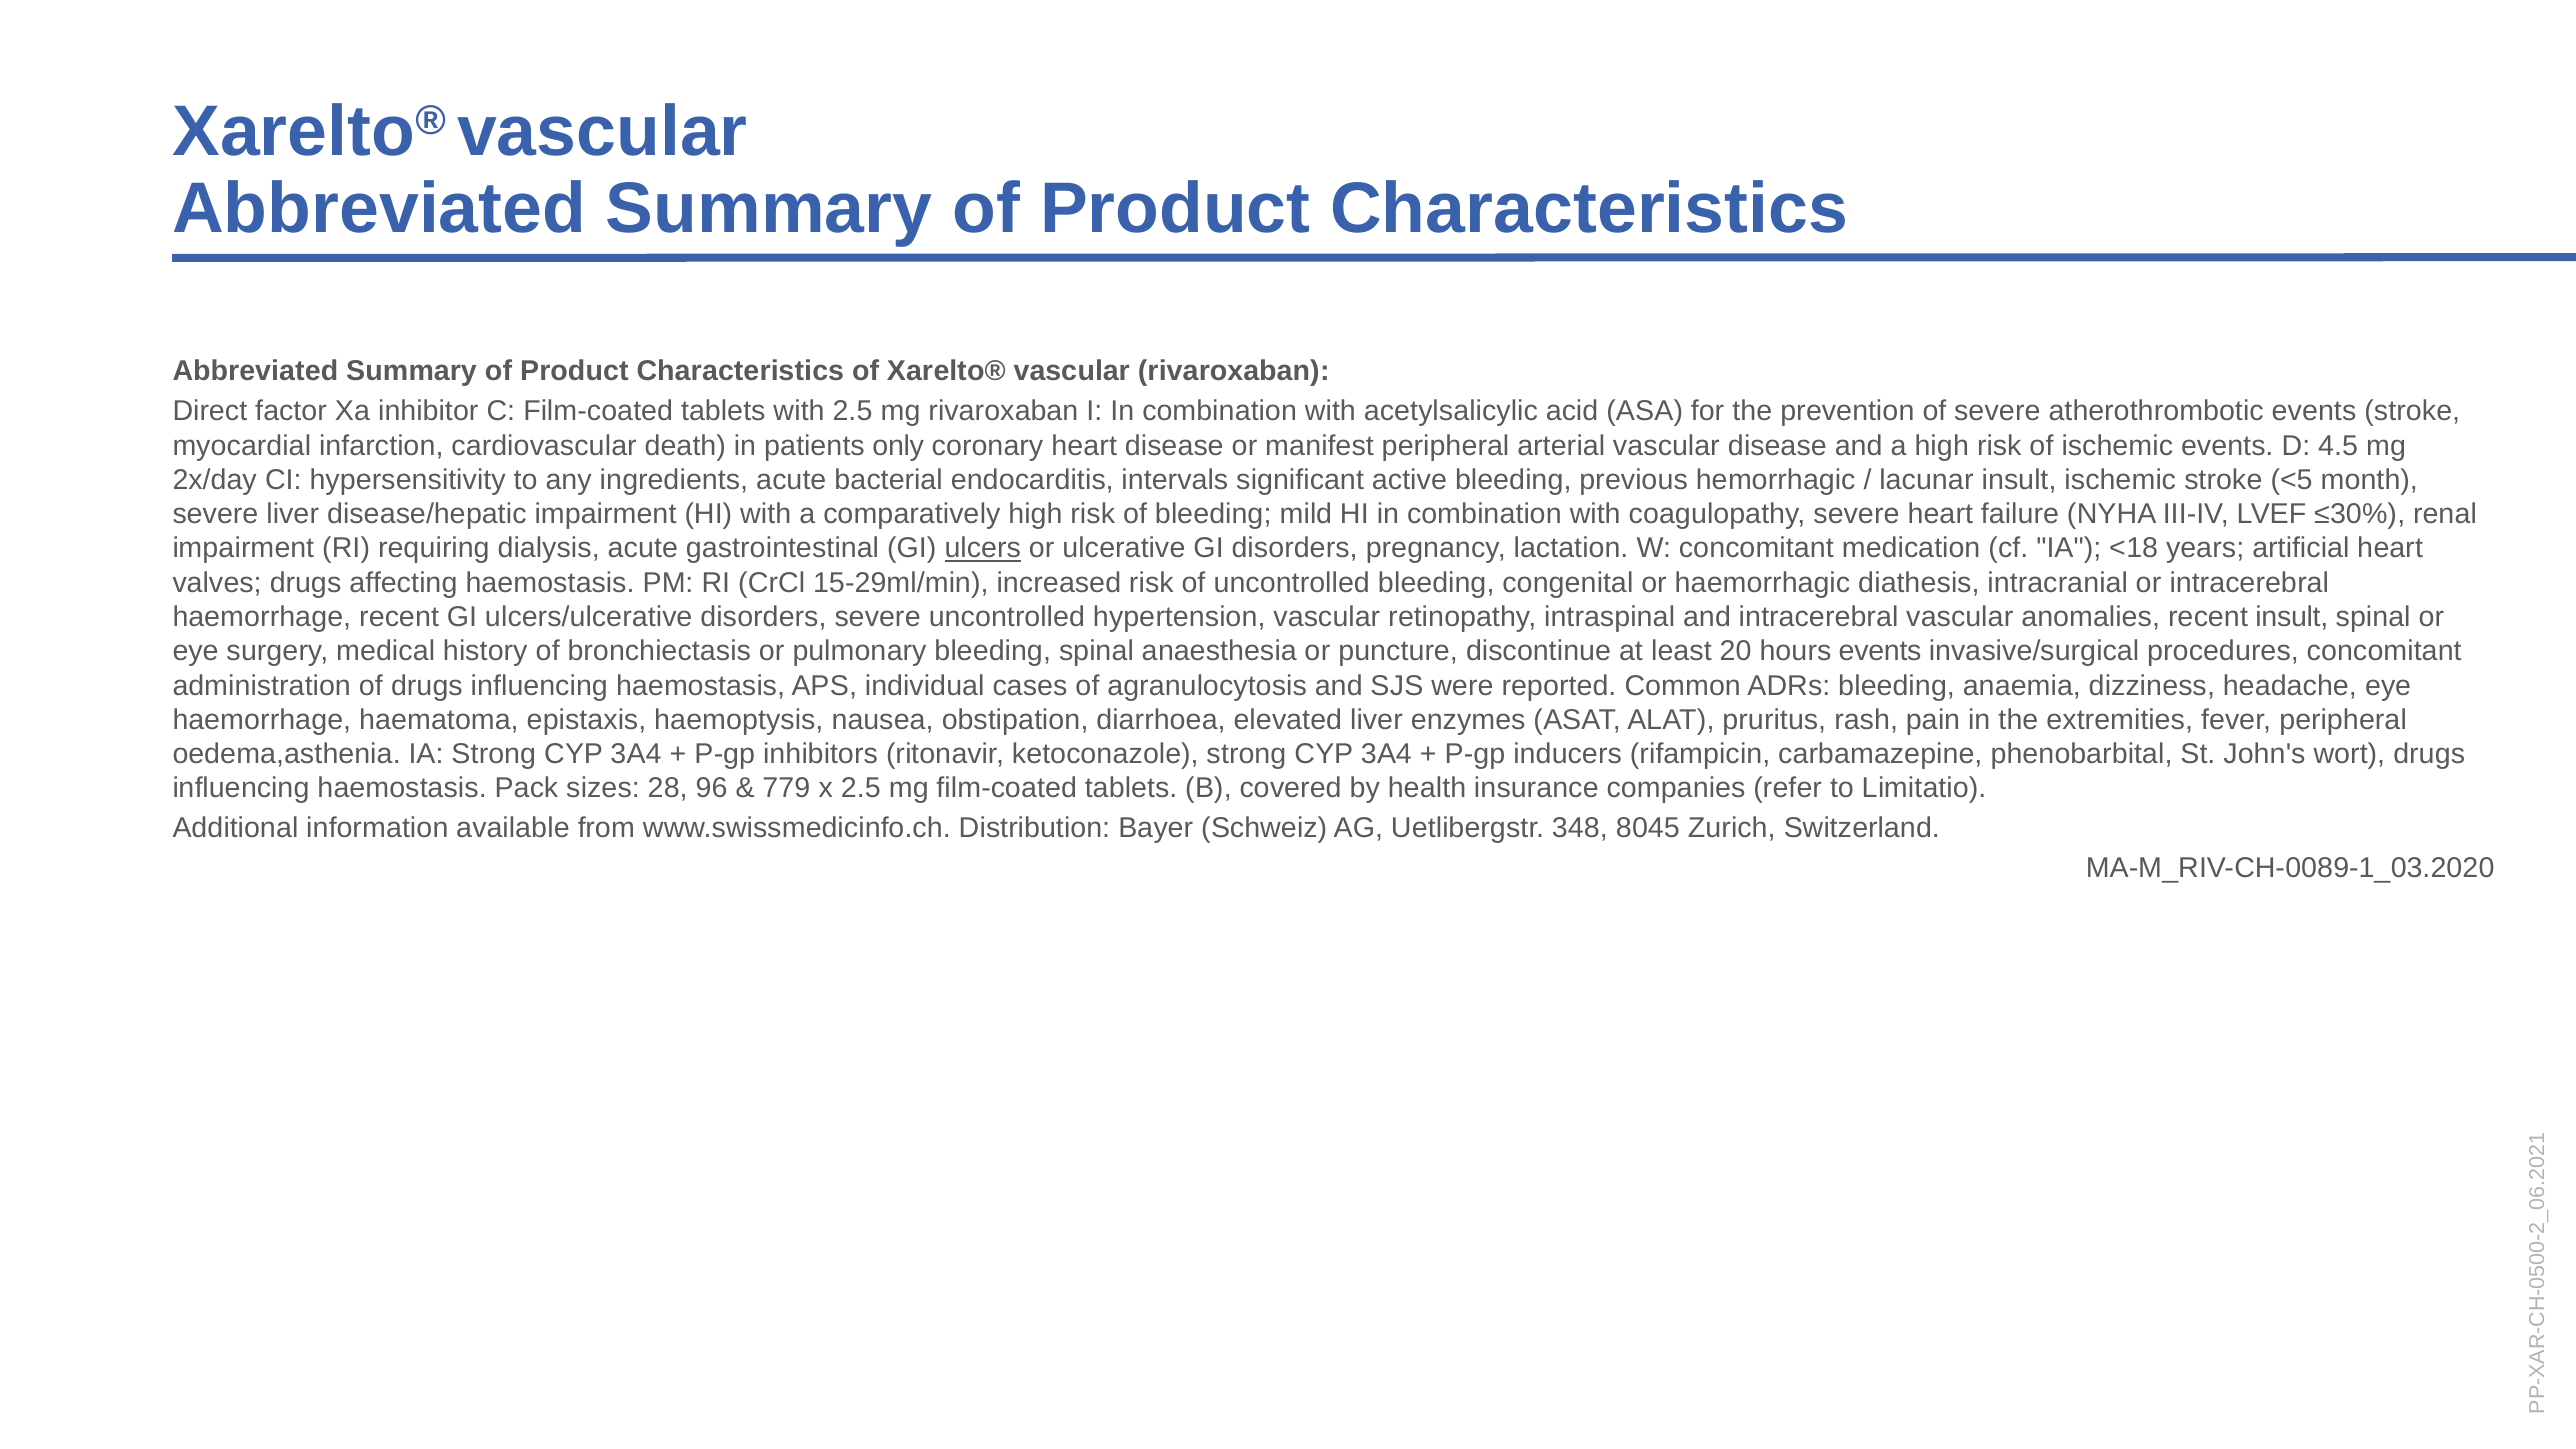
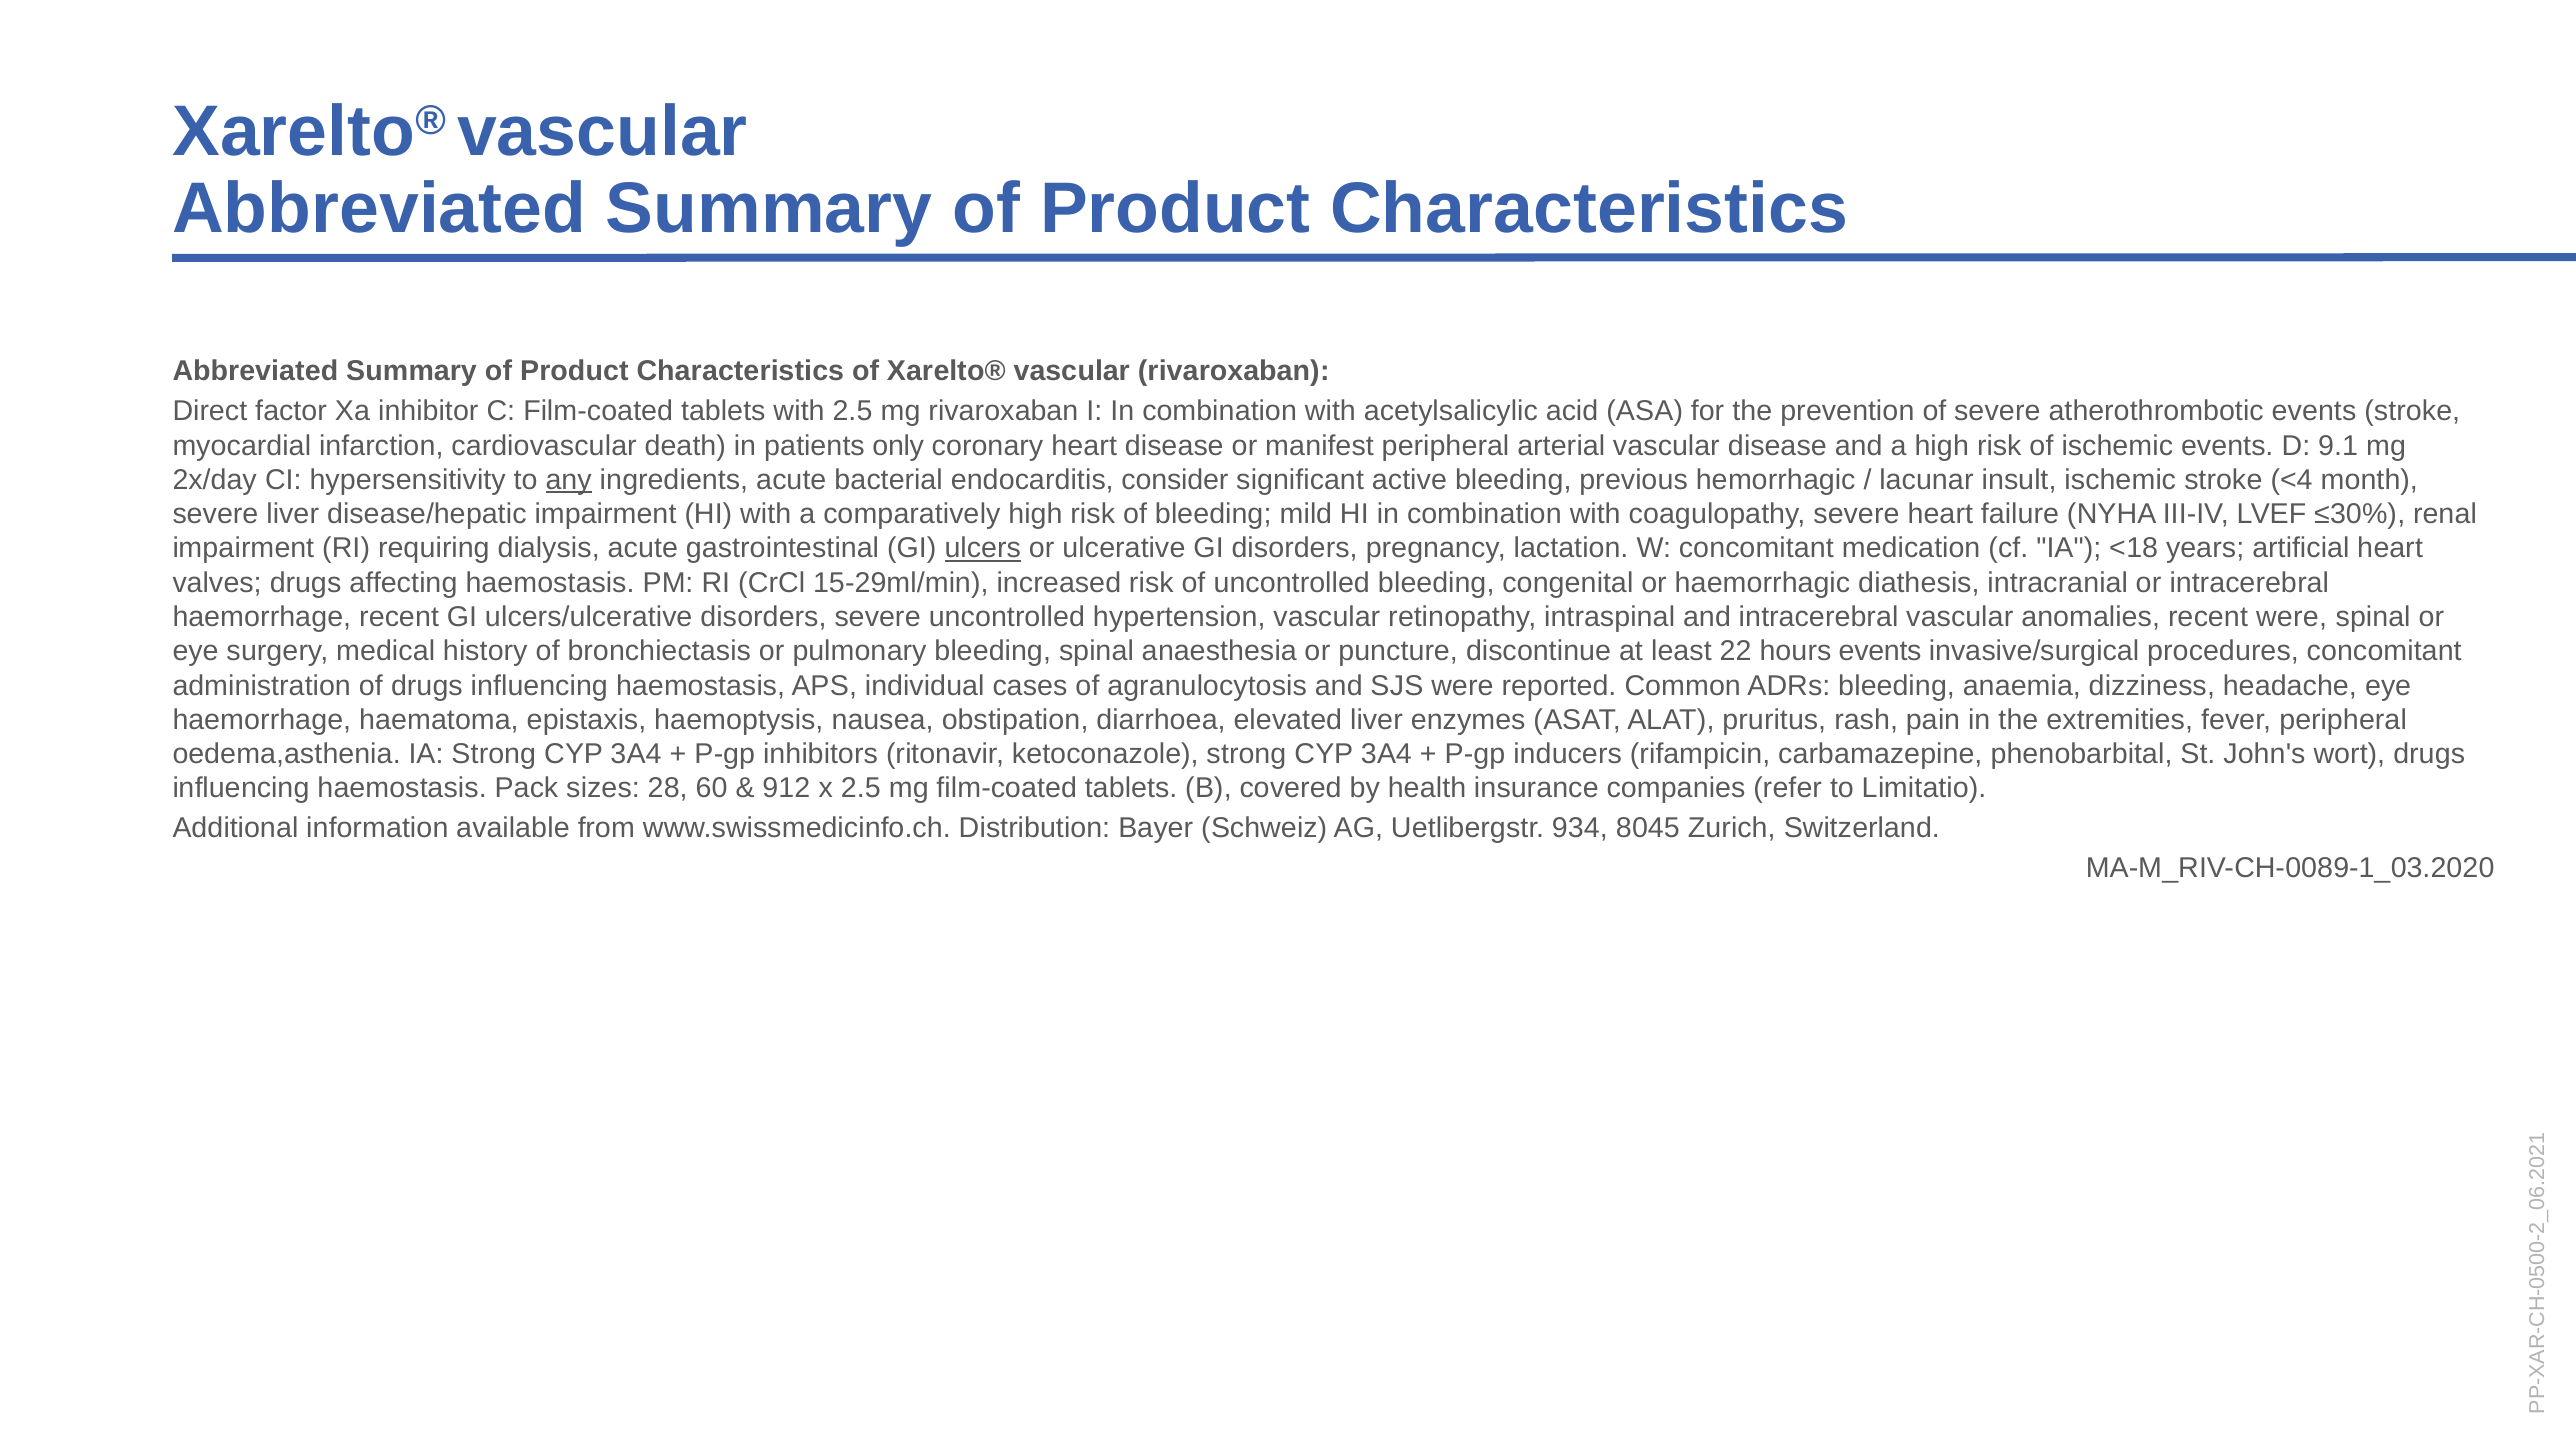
4.5: 4.5 -> 9.1 (2338, 446)
any underline: none -> present (569, 480)
intervals: intervals -> consider (1175, 480)
<5: <5 -> <4 (2292, 480)
recent insult: insult -> were (2292, 617)
20: 20 -> 22 (1736, 651)
96: 96 -> 60 (712, 789)
779: 779 -> 912 (786, 789)
348: 348 -> 934 (1580, 828)
